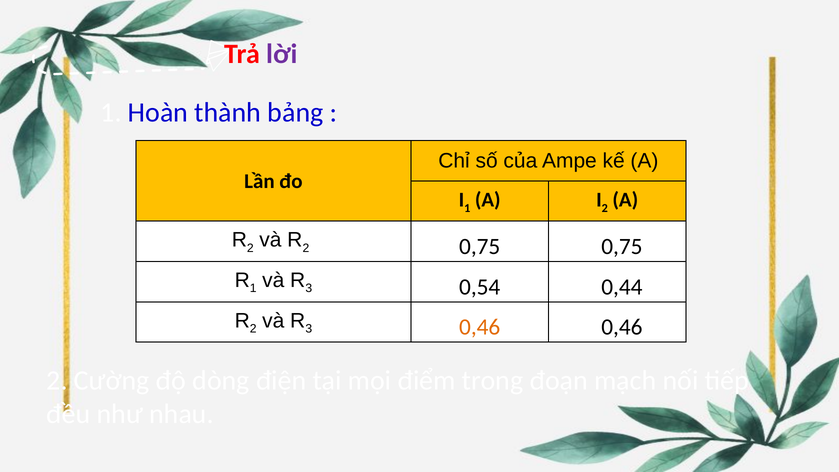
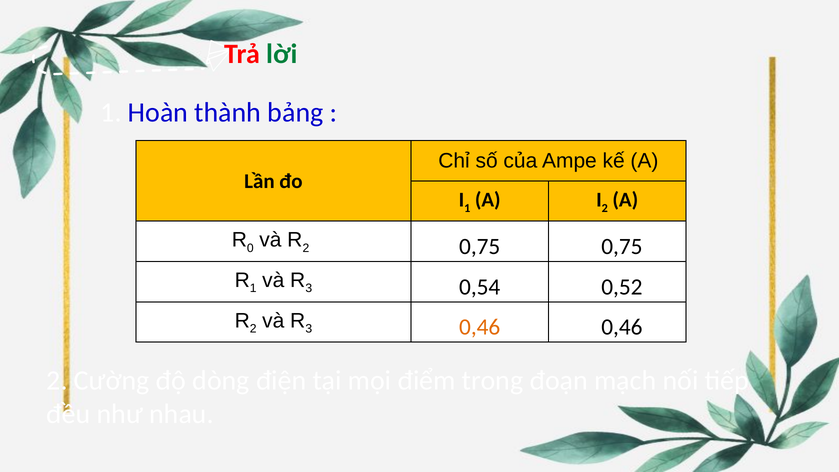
lời colour: purple -> green (282, 54)
2: 2 -> 0 (250, 248)
0,44: 0,44 -> 0,52 (622, 287)
